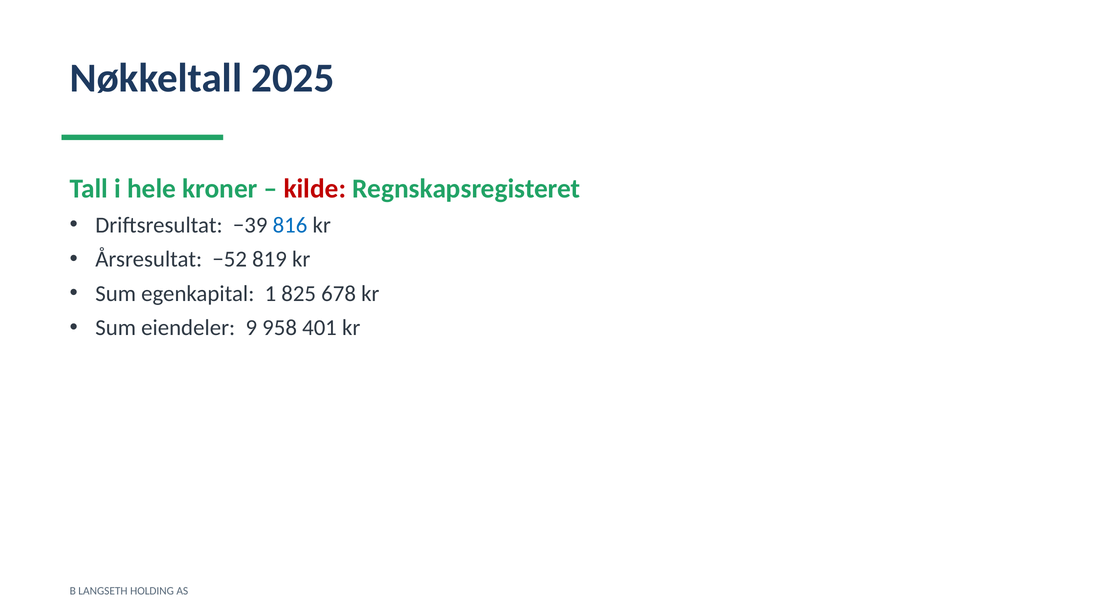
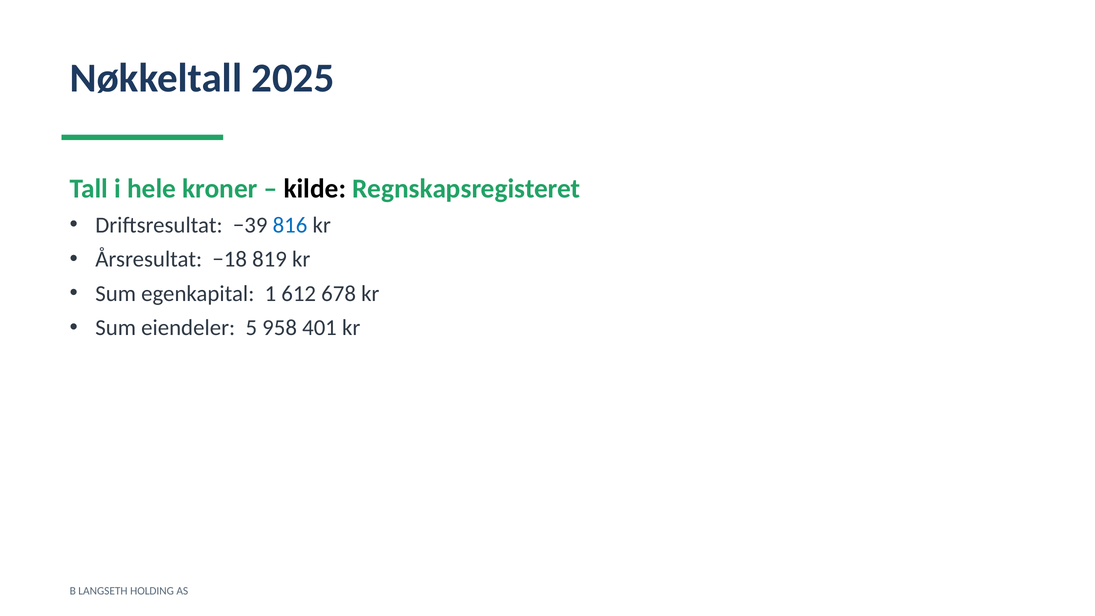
kilde colour: red -> black (315, 189)
−52: −52 -> −18 (230, 259)
825: 825 -> 612 (299, 294)
9: 9 -> 5 (251, 328)
